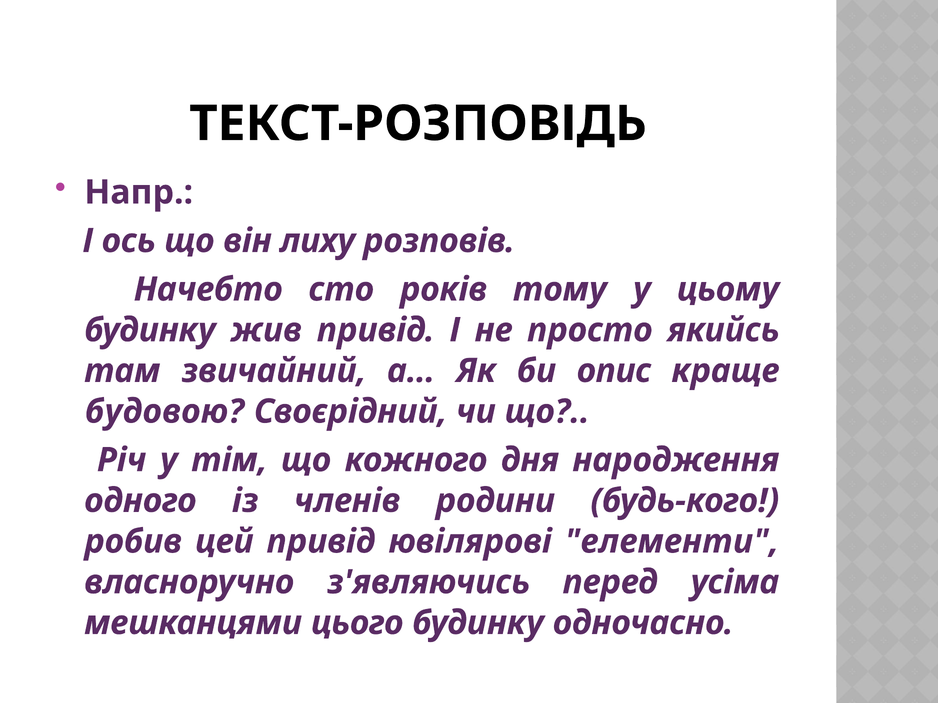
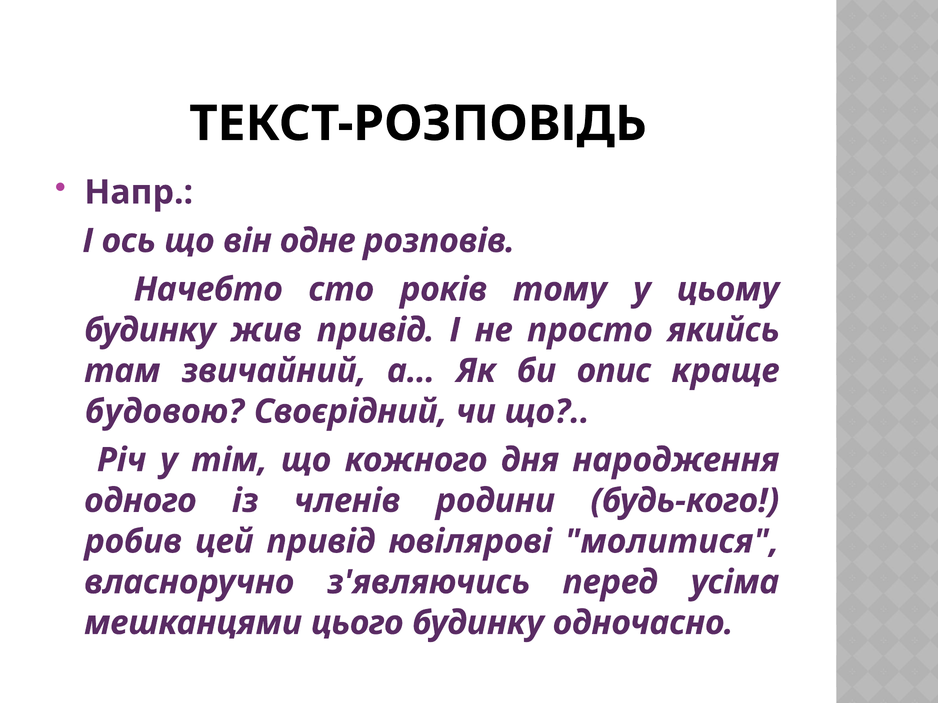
лиху: лиху -> одне (318, 241)
елементи: елементи -> молитися (672, 542)
